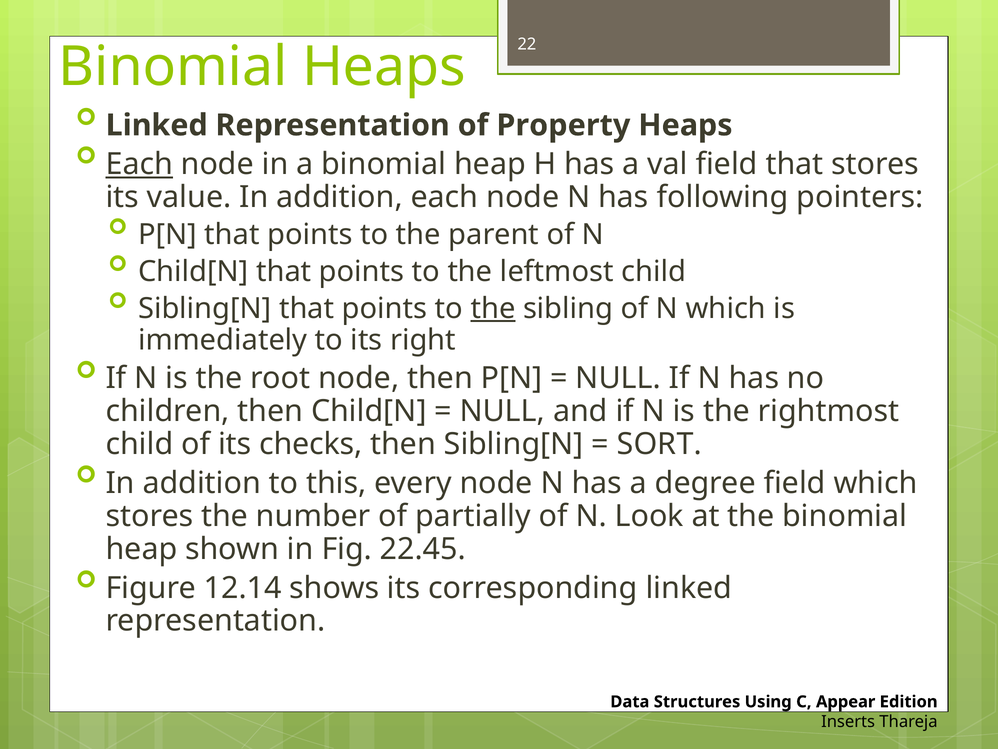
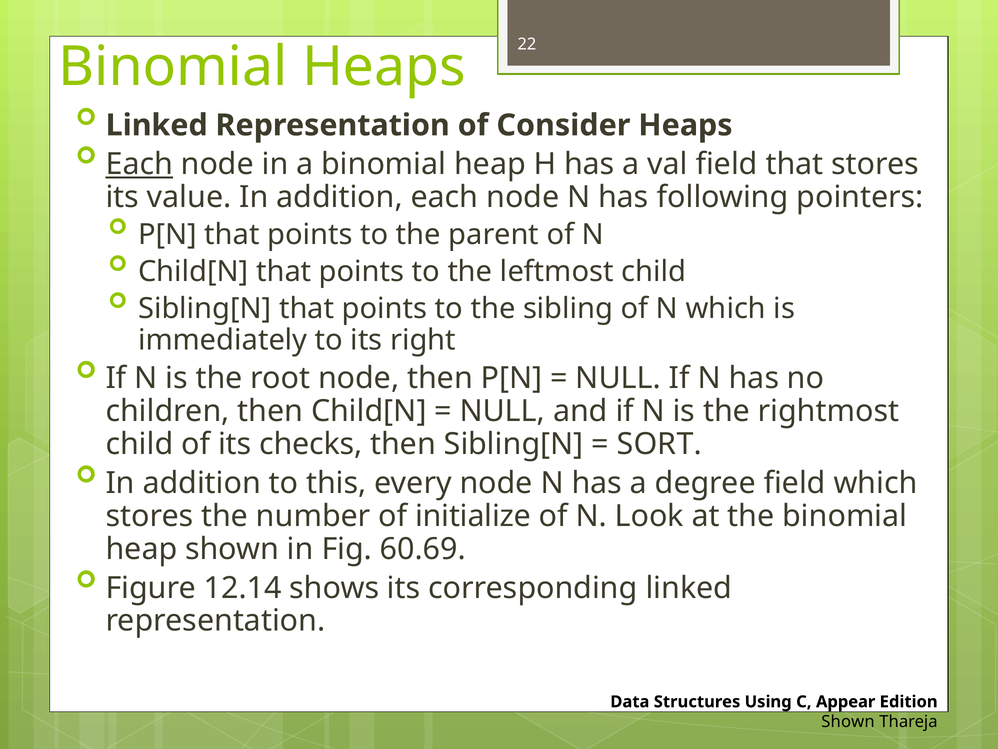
Property: Property -> Consider (563, 125)
the underline: present -> none (493, 308)
partially: partially -> initialize (473, 516)
22.45: 22.45 -> 60.69 (423, 549)
Inserts: Inserts -> Shown (848, 721)
